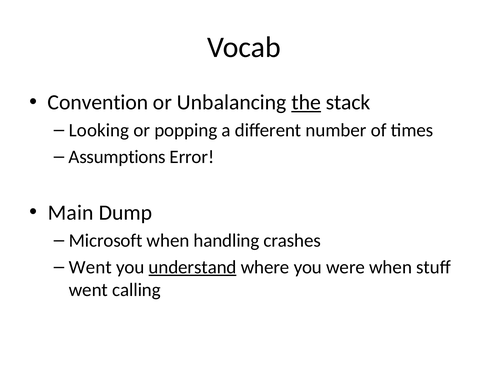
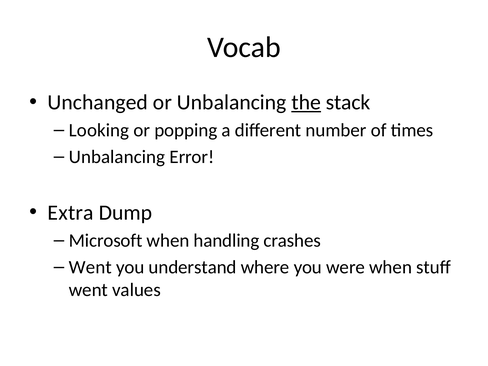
Convention: Convention -> Unchanged (98, 102)
Assumptions: Assumptions -> Unbalancing (117, 157)
Main: Main -> Extra (71, 213)
understand underline: present -> none (193, 267)
calling: calling -> values (136, 290)
